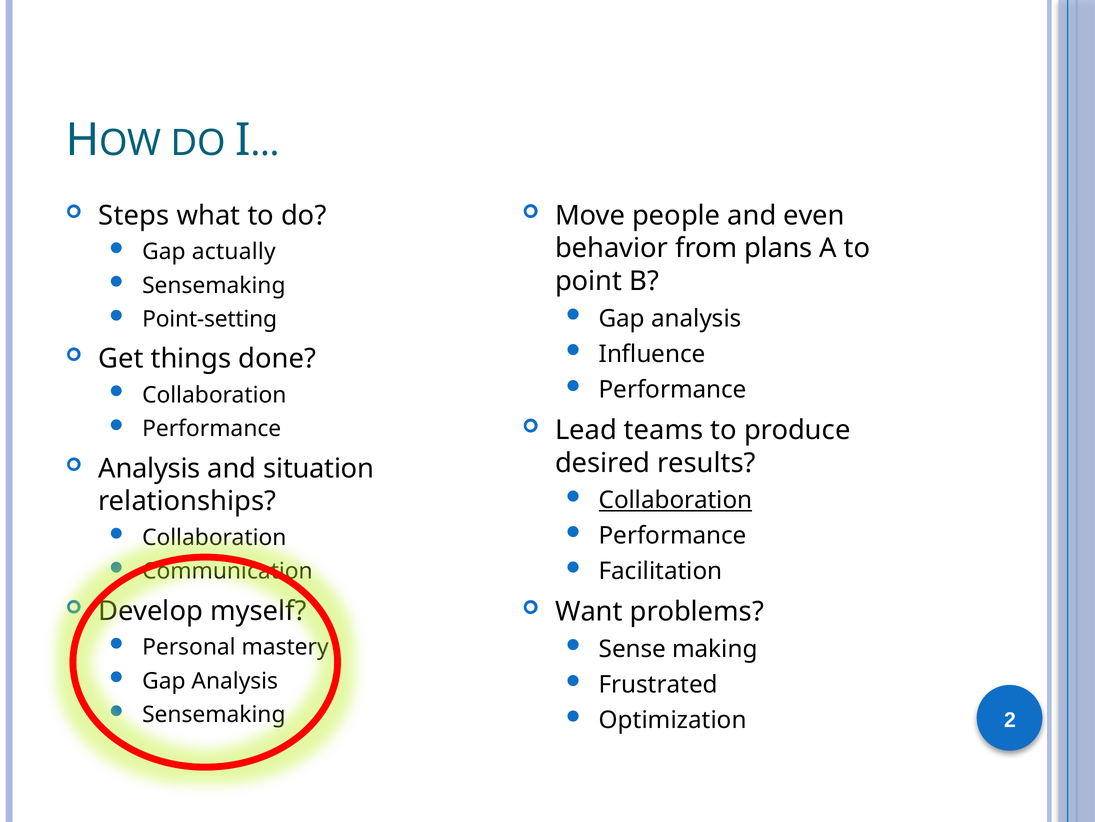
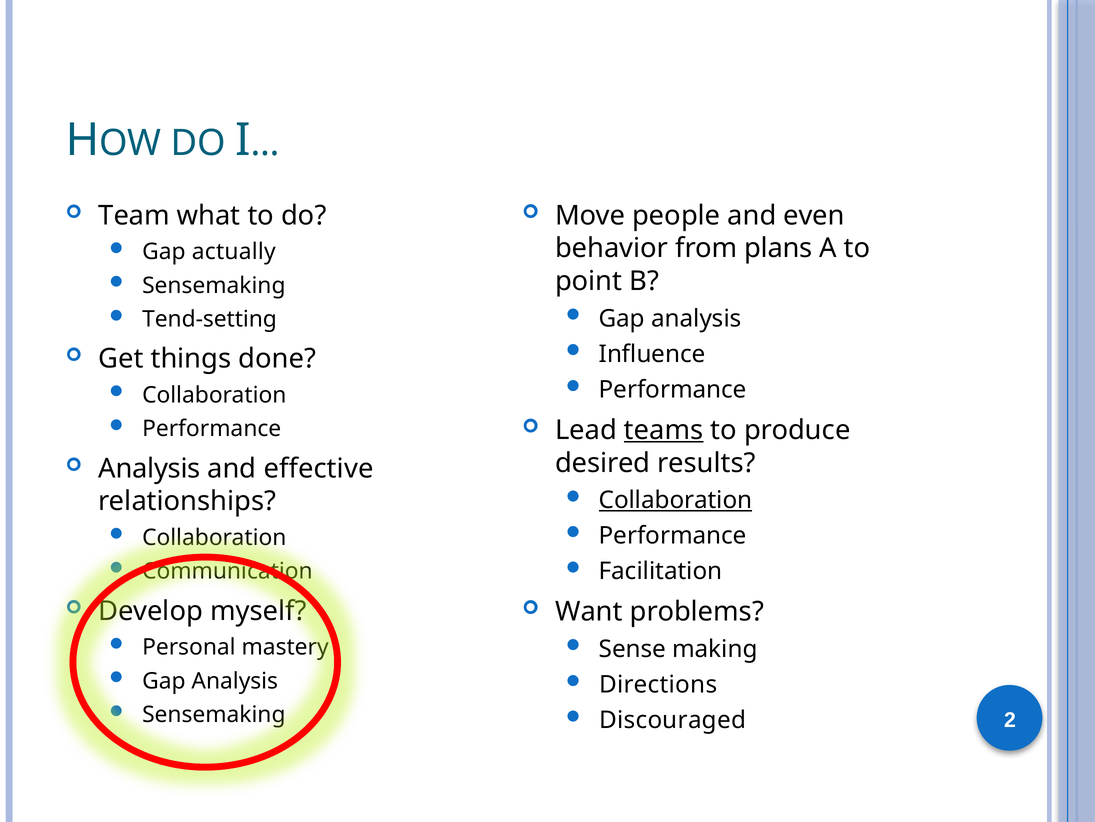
Steps: Steps -> Team (134, 215)
Point-setting: Point-setting -> Tend-setting (210, 319)
teams underline: none -> present (664, 430)
situation: situation -> effective (319, 468)
Frustrated: Frustrated -> Directions (658, 684)
Optimization: Optimization -> Discouraged (673, 720)
